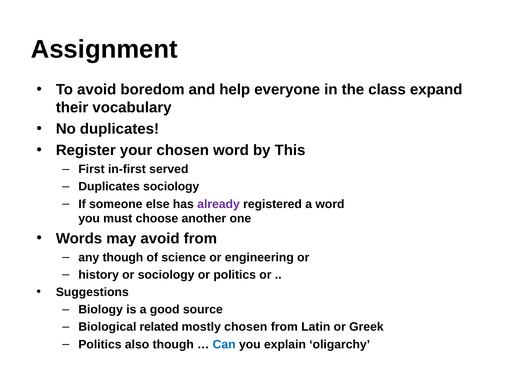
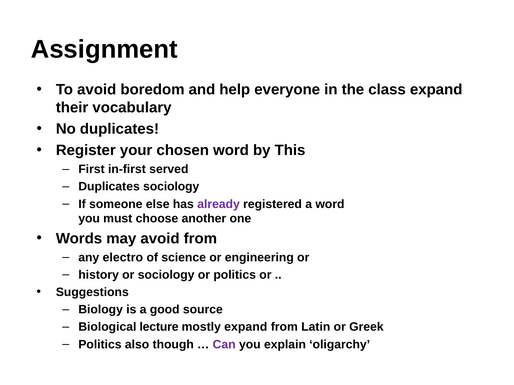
any though: though -> electro (123, 258)
related: related -> lecture (159, 327)
mostly chosen: chosen -> expand (246, 327)
Can colour: blue -> purple (224, 345)
